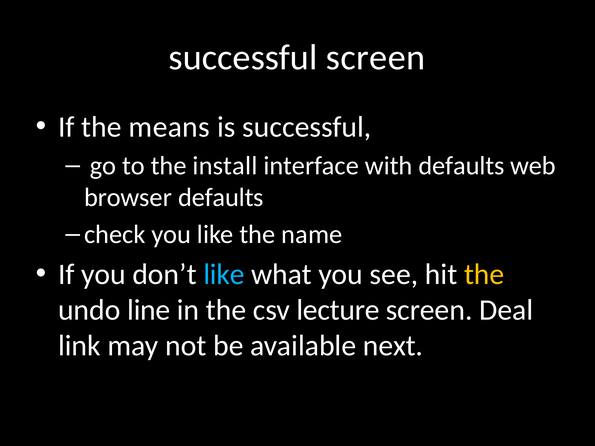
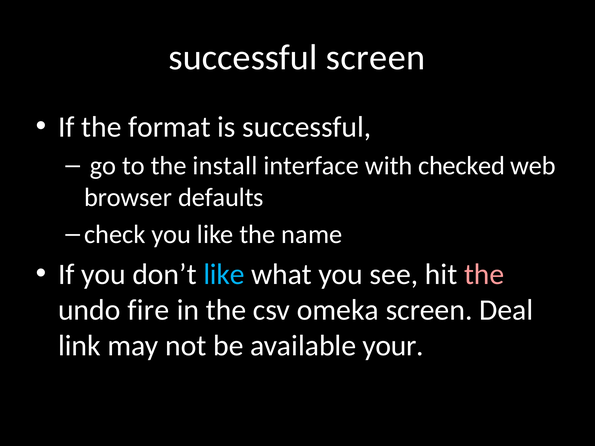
means: means -> format (169, 127)
with defaults: defaults -> checked (462, 166)
the colour: yellow -> pink (484, 274)
line: line -> fire (148, 310)
lecture: lecture -> omeka (338, 310)
next: next -> your (393, 346)
